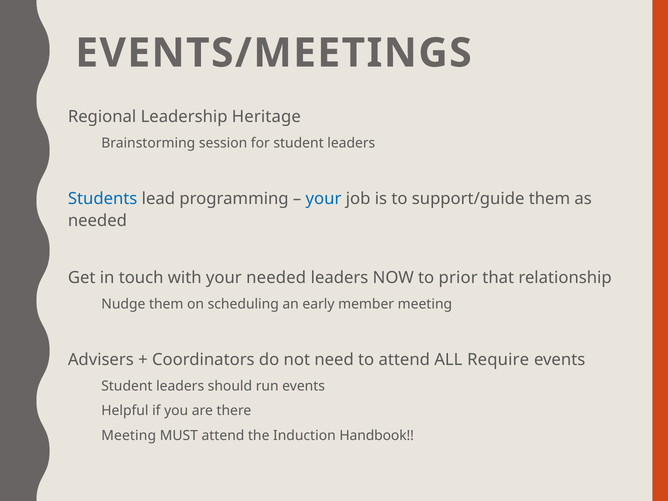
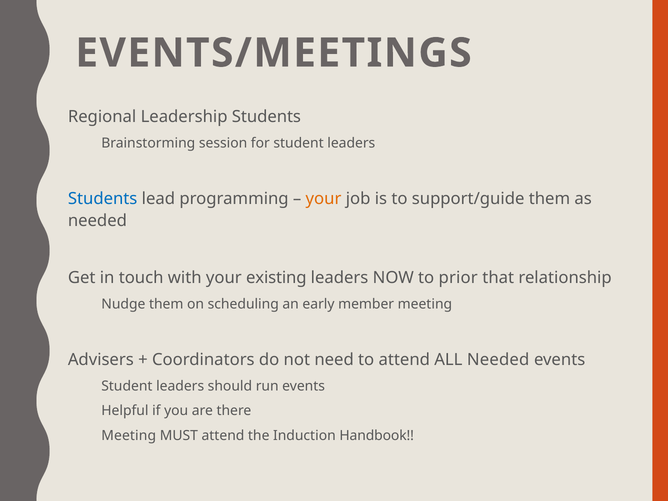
Leadership Heritage: Heritage -> Students (266, 117)
your colour: blue -> orange (324, 199)
your needed: needed -> existing (276, 278)
ALL Require: Require -> Needed (498, 360)
